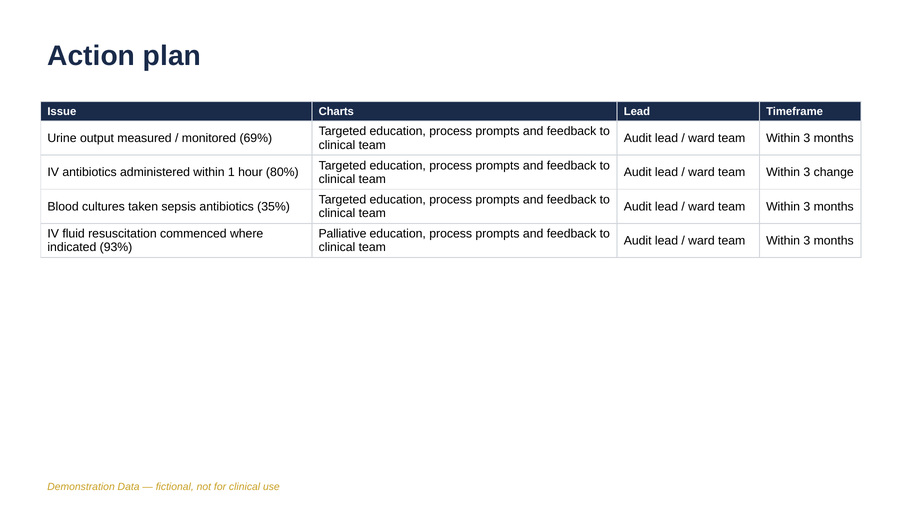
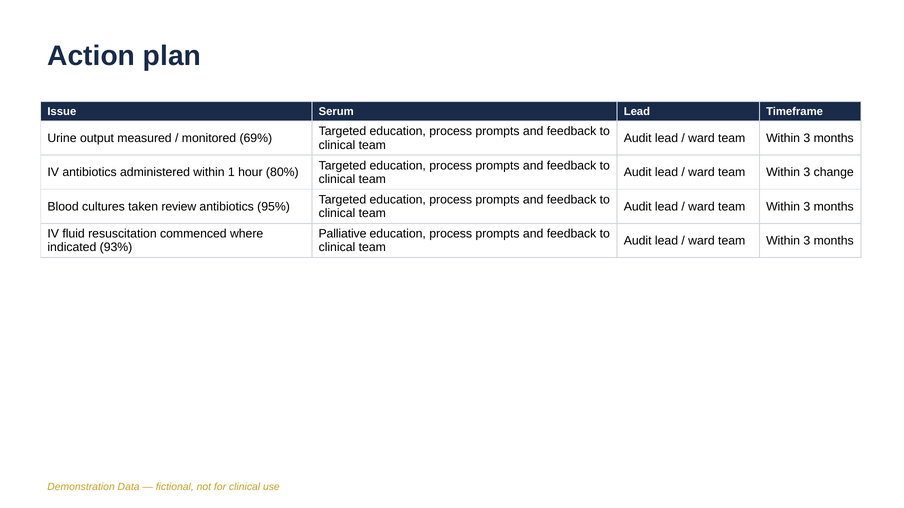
Charts: Charts -> Serum (336, 112)
sepsis: sepsis -> review (179, 207)
35%: 35% -> 95% (274, 207)
